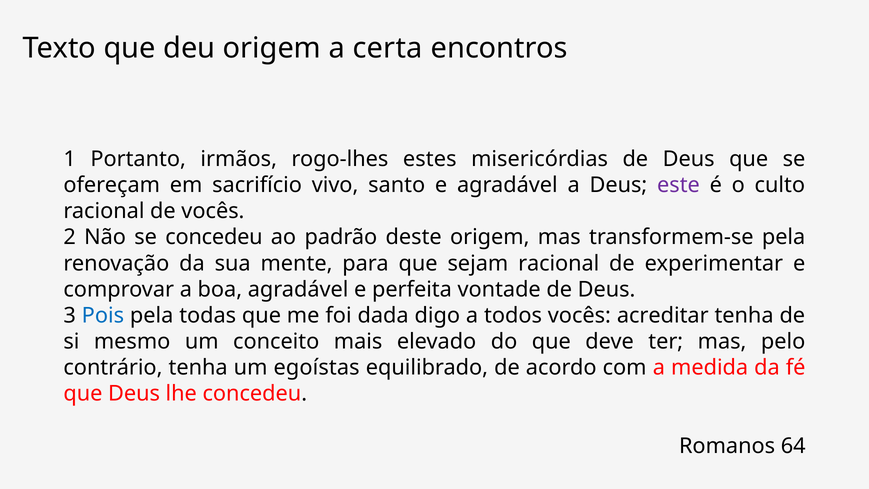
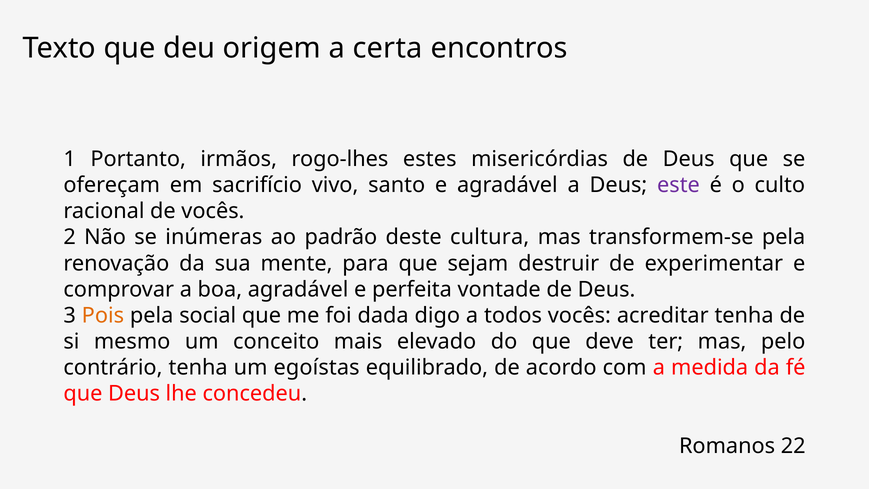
se concedeu: concedeu -> inúmeras (214, 237)
deste origem: origem -> cultura (490, 237)
sejam racional: racional -> destruir (559, 263)
Pois colour: blue -> orange (103, 315)
todas: todas -> social (208, 315)
64: 64 -> 22 (793, 446)
